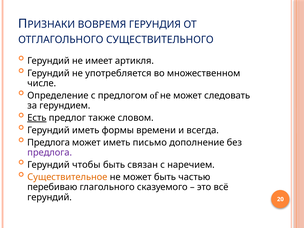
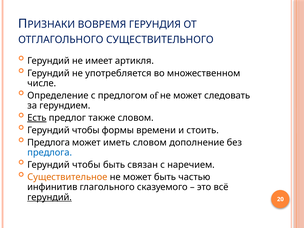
иметь: иметь -> чтобы (86, 130)
всегда: всегда -> стоить (203, 130)
иметь письмо: письмо -> словом (150, 142)
предлога colour: purple -> blue (50, 153)
перебиваю: перебиваю -> инфинитив (52, 187)
герундий underline: none -> present (50, 197)
